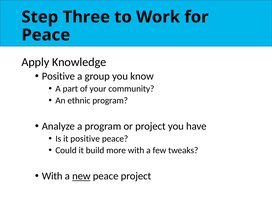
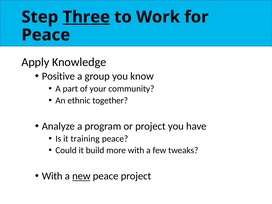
Three underline: none -> present (86, 17)
ethnic program: program -> together (110, 100)
it positive: positive -> training (85, 139)
